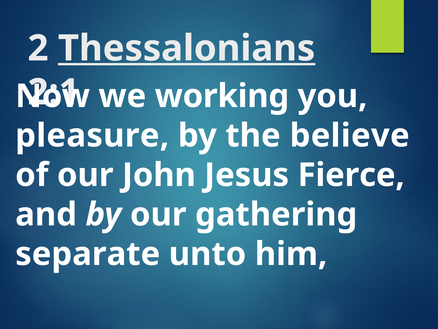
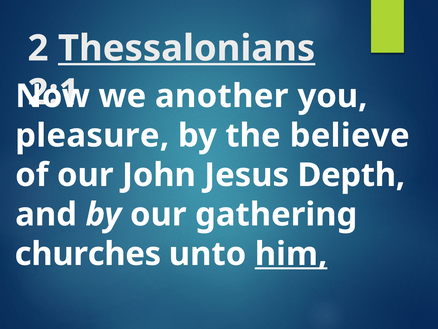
working: working -> another (222, 96)
Fierce: Fierce -> Depth (351, 175)
separate: separate -> churches (88, 254)
him underline: none -> present (291, 254)
